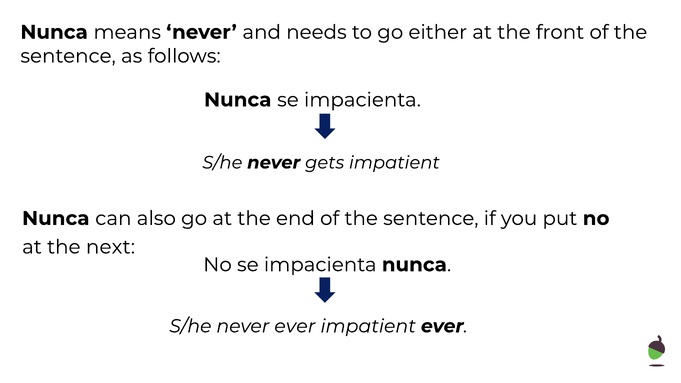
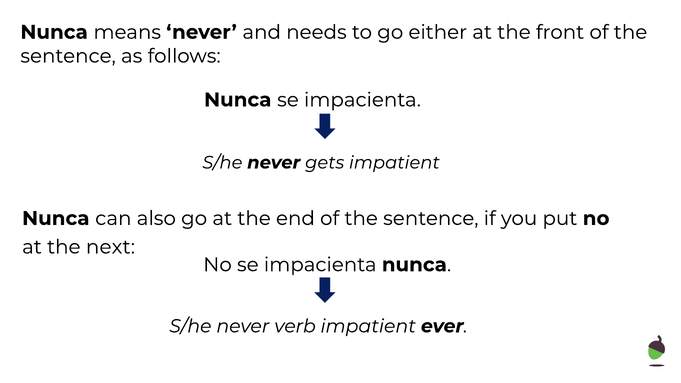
never ever: ever -> verb (295, 326)
